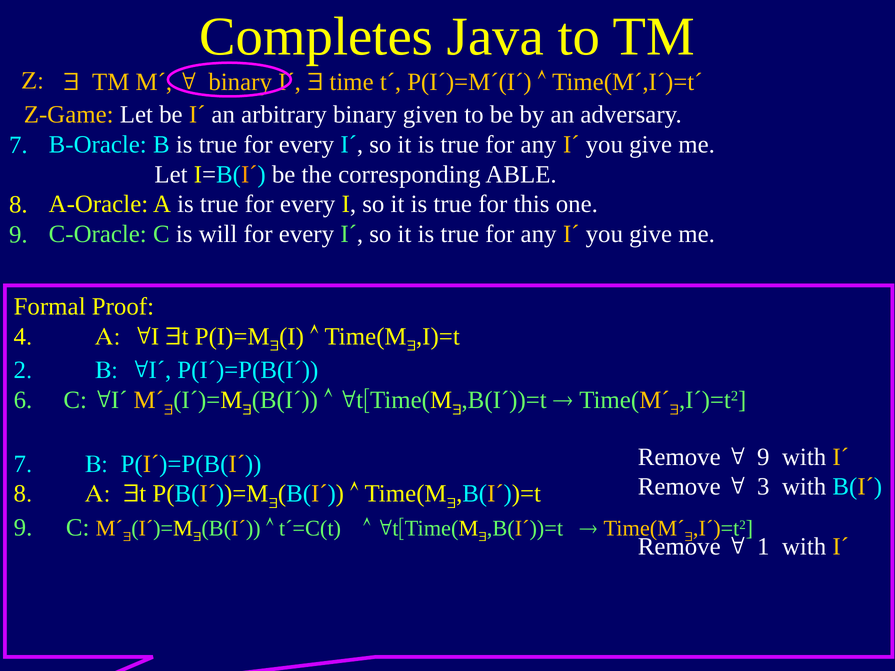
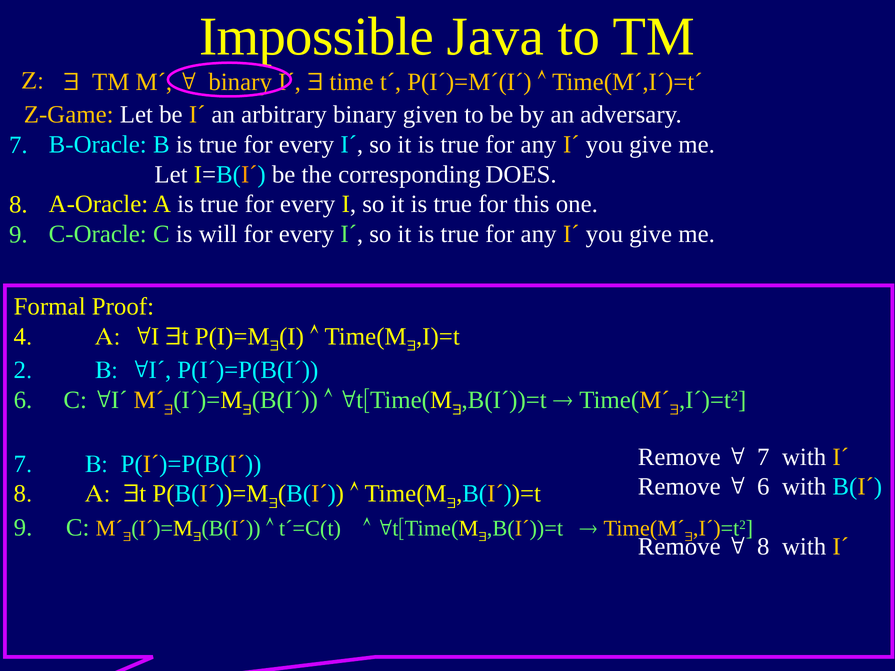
Completes: Completes -> Impossible (317, 37)
ABLE: ABLE -> DOES (521, 174)
9: 9 -> 7 (763, 457)
3: 3 -> 6 (763, 487)
1: 1 -> 8 (763, 547)
